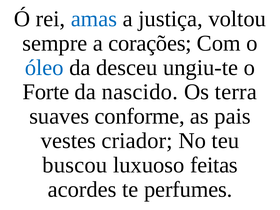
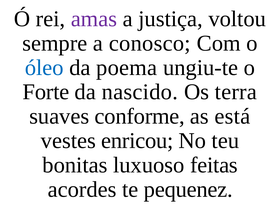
amas colour: blue -> purple (94, 19)
corações: corações -> conosco (150, 43)
desceu: desceu -> poema (127, 68)
pais: pais -> está (232, 116)
criador: criador -> enricou (137, 141)
buscou: buscou -> bonitas (75, 165)
perfumes: perfumes -> pequenez (188, 189)
